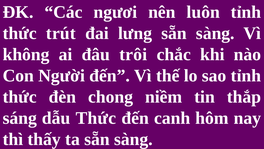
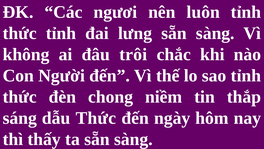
thức trút: trút -> tỉnh (61, 33)
canh: canh -> ngày (172, 118)
